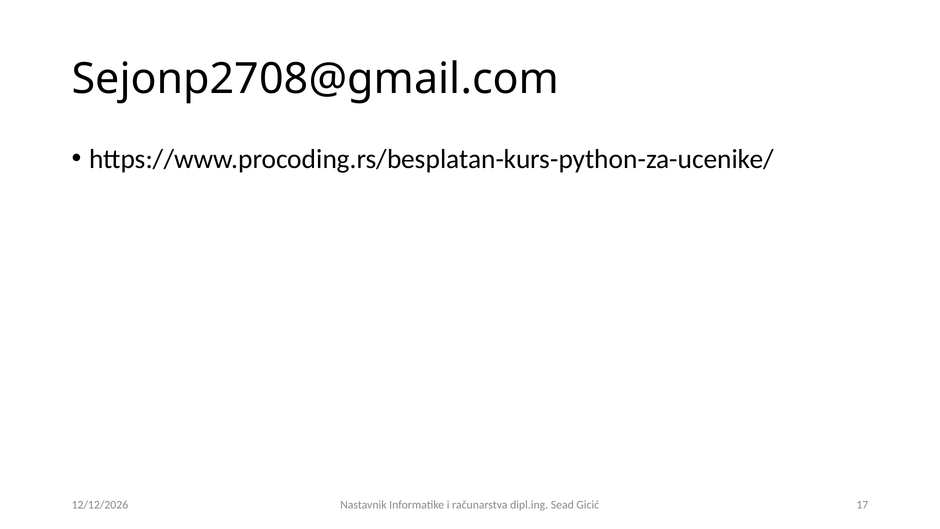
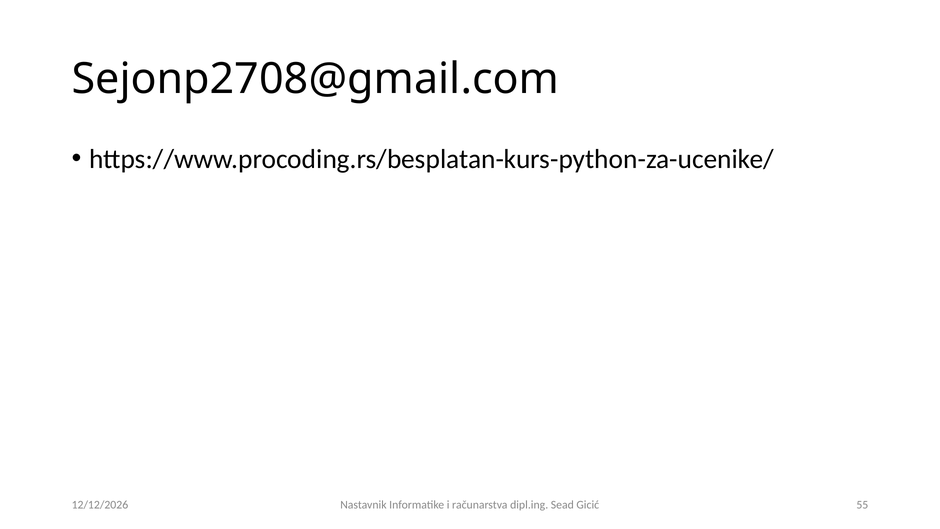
17: 17 -> 55 (862, 505)
